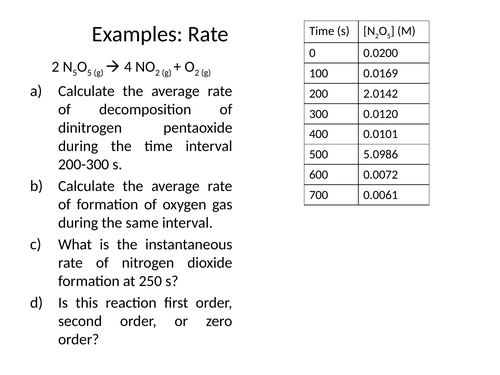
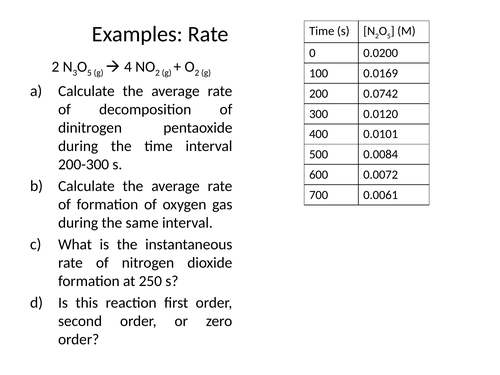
5: 5 -> 3 (75, 73)
2.0142: 2.0142 -> 0.0742 (381, 94)
5.0986: 5.0986 -> 0.0084 (381, 154)
